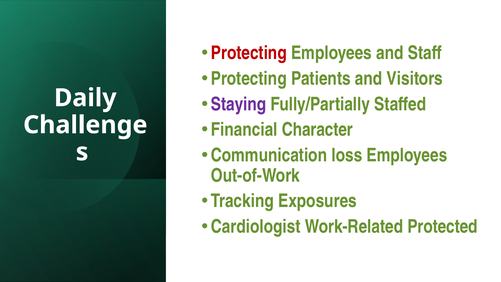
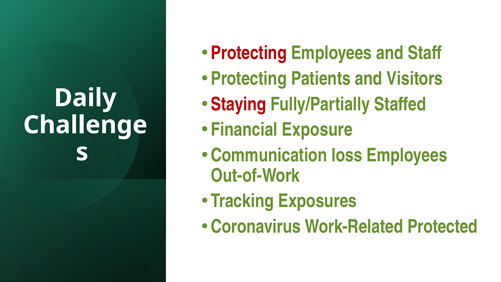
Staying colour: purple -> red (239, 104)
Character: Character -> Exposure (317, 130)
Cardiologist: Cardiologist -> Coronavirus (256, 226)
